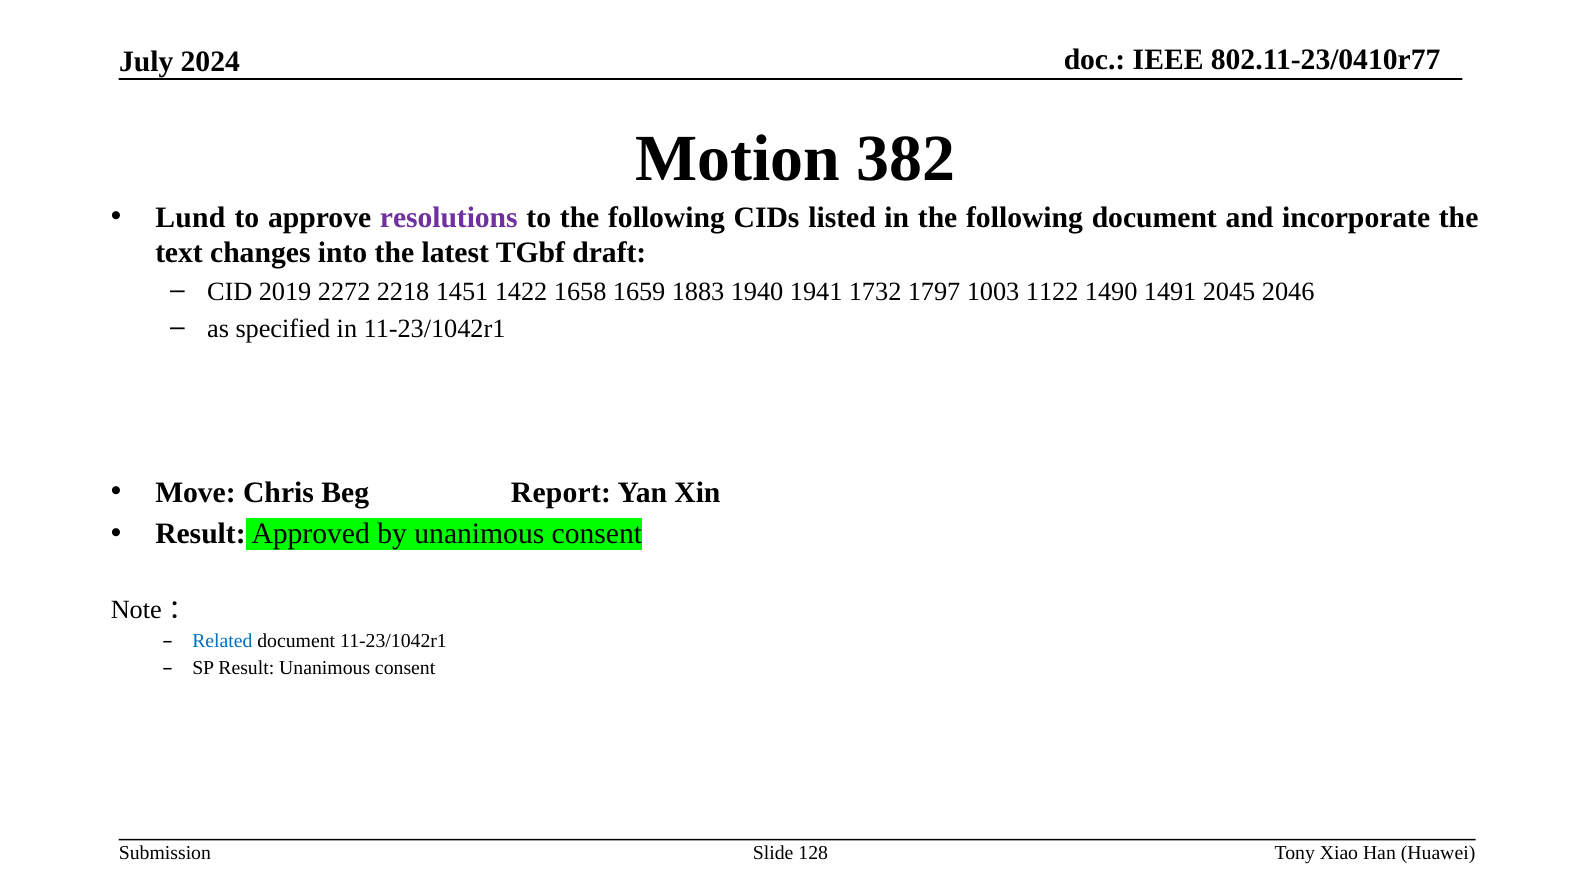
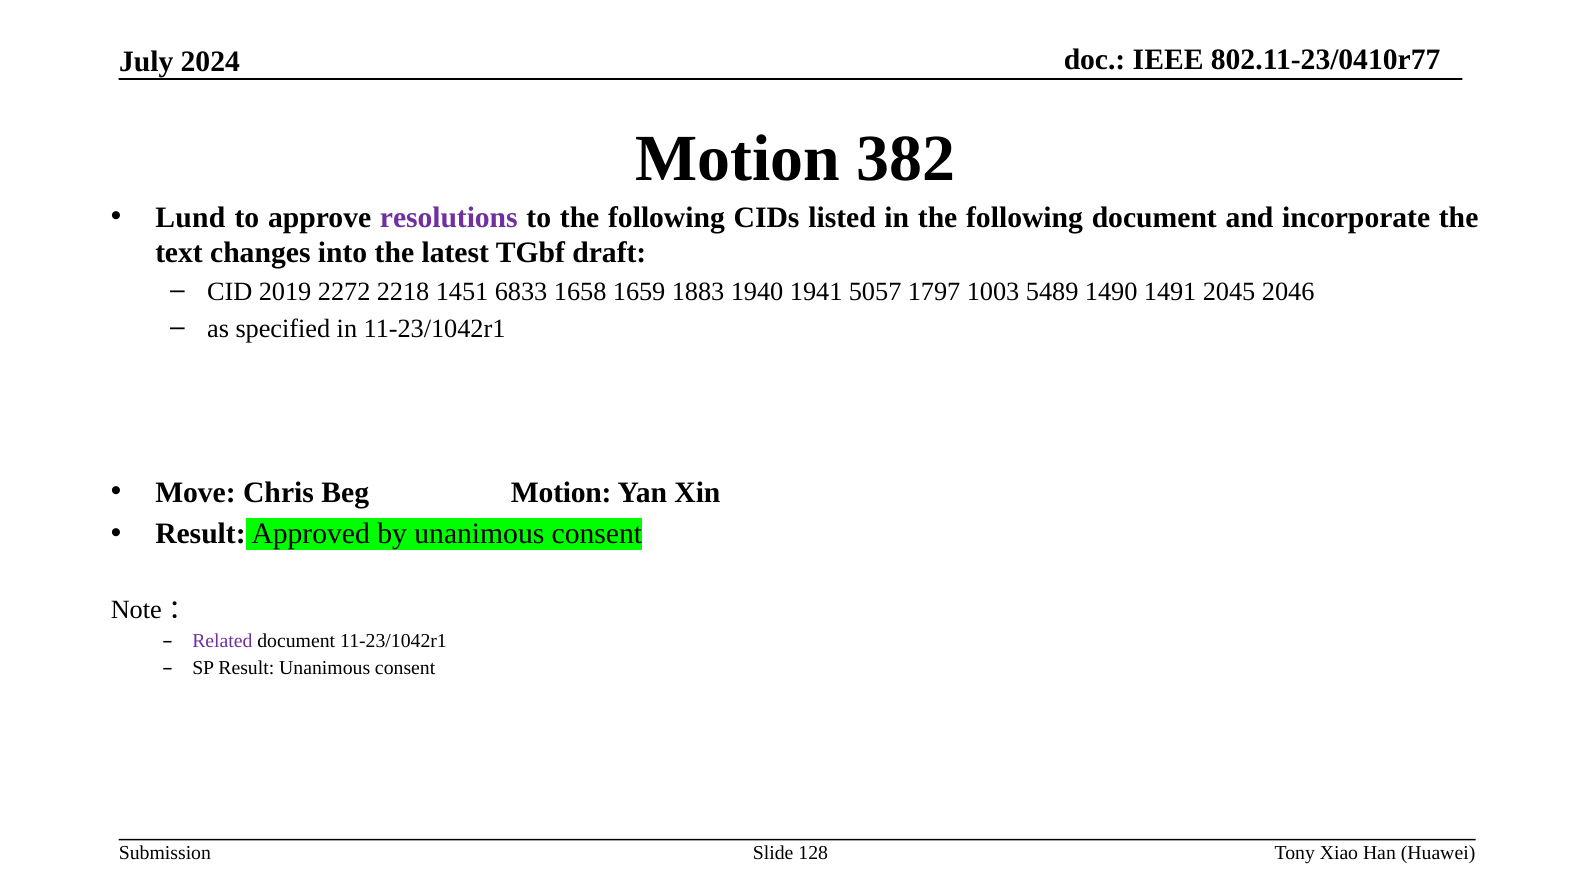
1422: 1422 -> 6833 (521, 292)
1732: 1732 -> 5057 (875, 292)
1122: 1122 -> 5489 (1052, 292)
Beg Report: Report -> Motion (561, 493)
Related colour: blue -> purple (222, 641)
